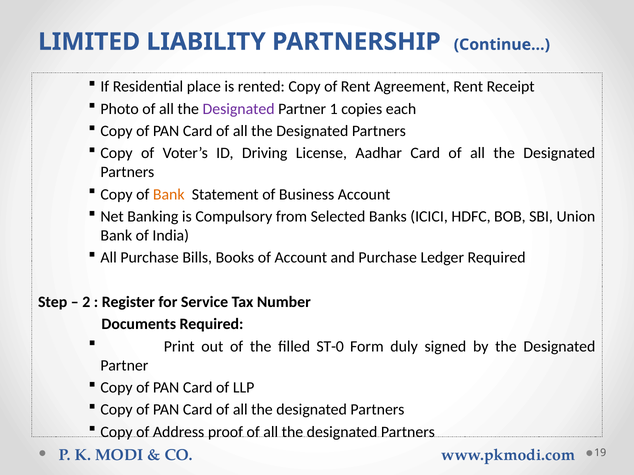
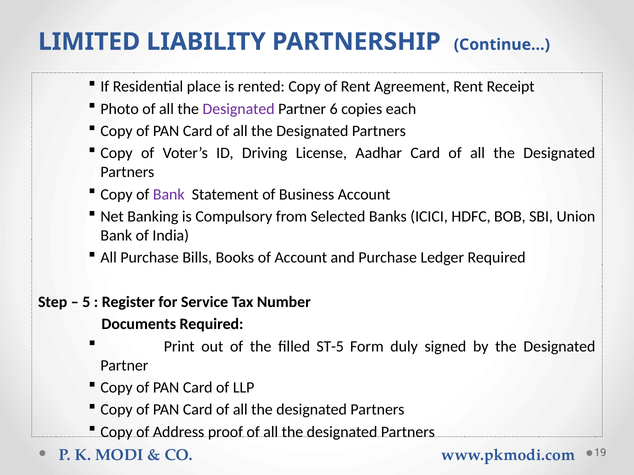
1: 1 -> 6 (334, 109)
Bank colour: orange -> purple (169, 195)
2: 2 -> 5 (86, 302)
ST-0: ST-0 -> ST-5 (330, 347)
